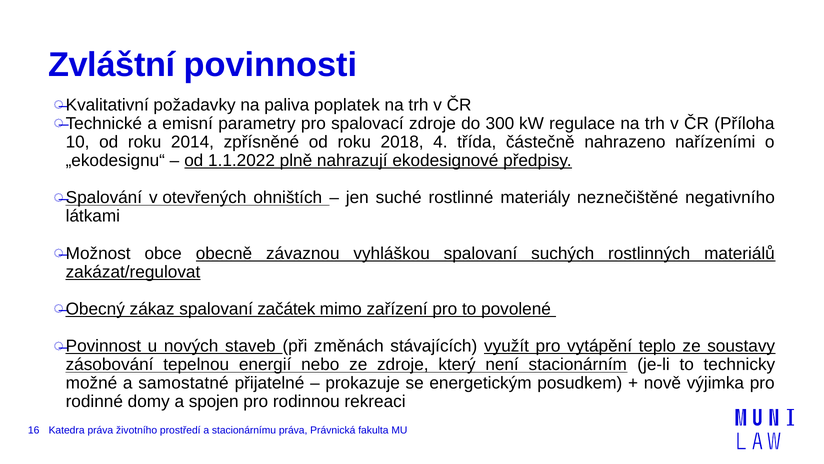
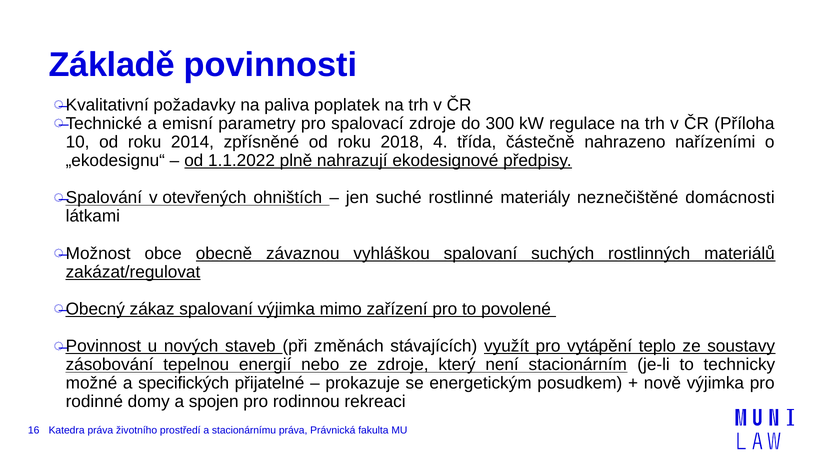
Zvláštní: Zvláštní -> Základě (112, 65)
negativního: negativního -> domácnosti (730, 197)
spalovaní začátek: začátek -> výjimka (286, 309)
samostatné: samostatné -> specifických (184, 383)
